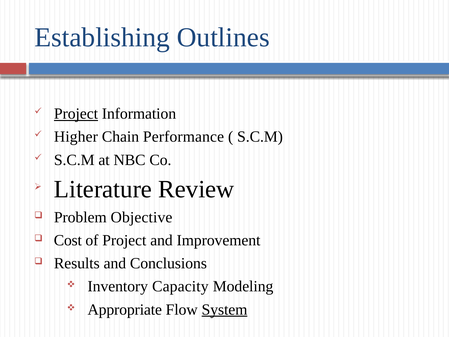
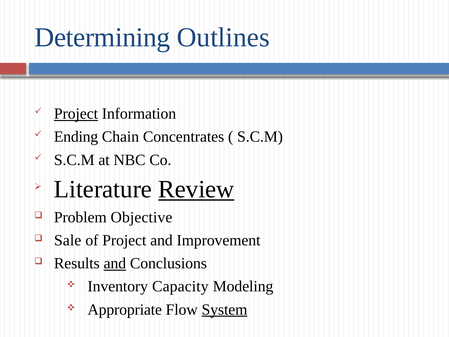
Establishing: Establishing -> Determining (102, 37)
Higher: Higher -> Ending (76, 137)
Performance: Performance -> Concentrates (184, 137)
Review underline: none -> present (196, 189)
Cost: Cost -> Sale (68, 240)
and underline: none -> present (115, 263)
